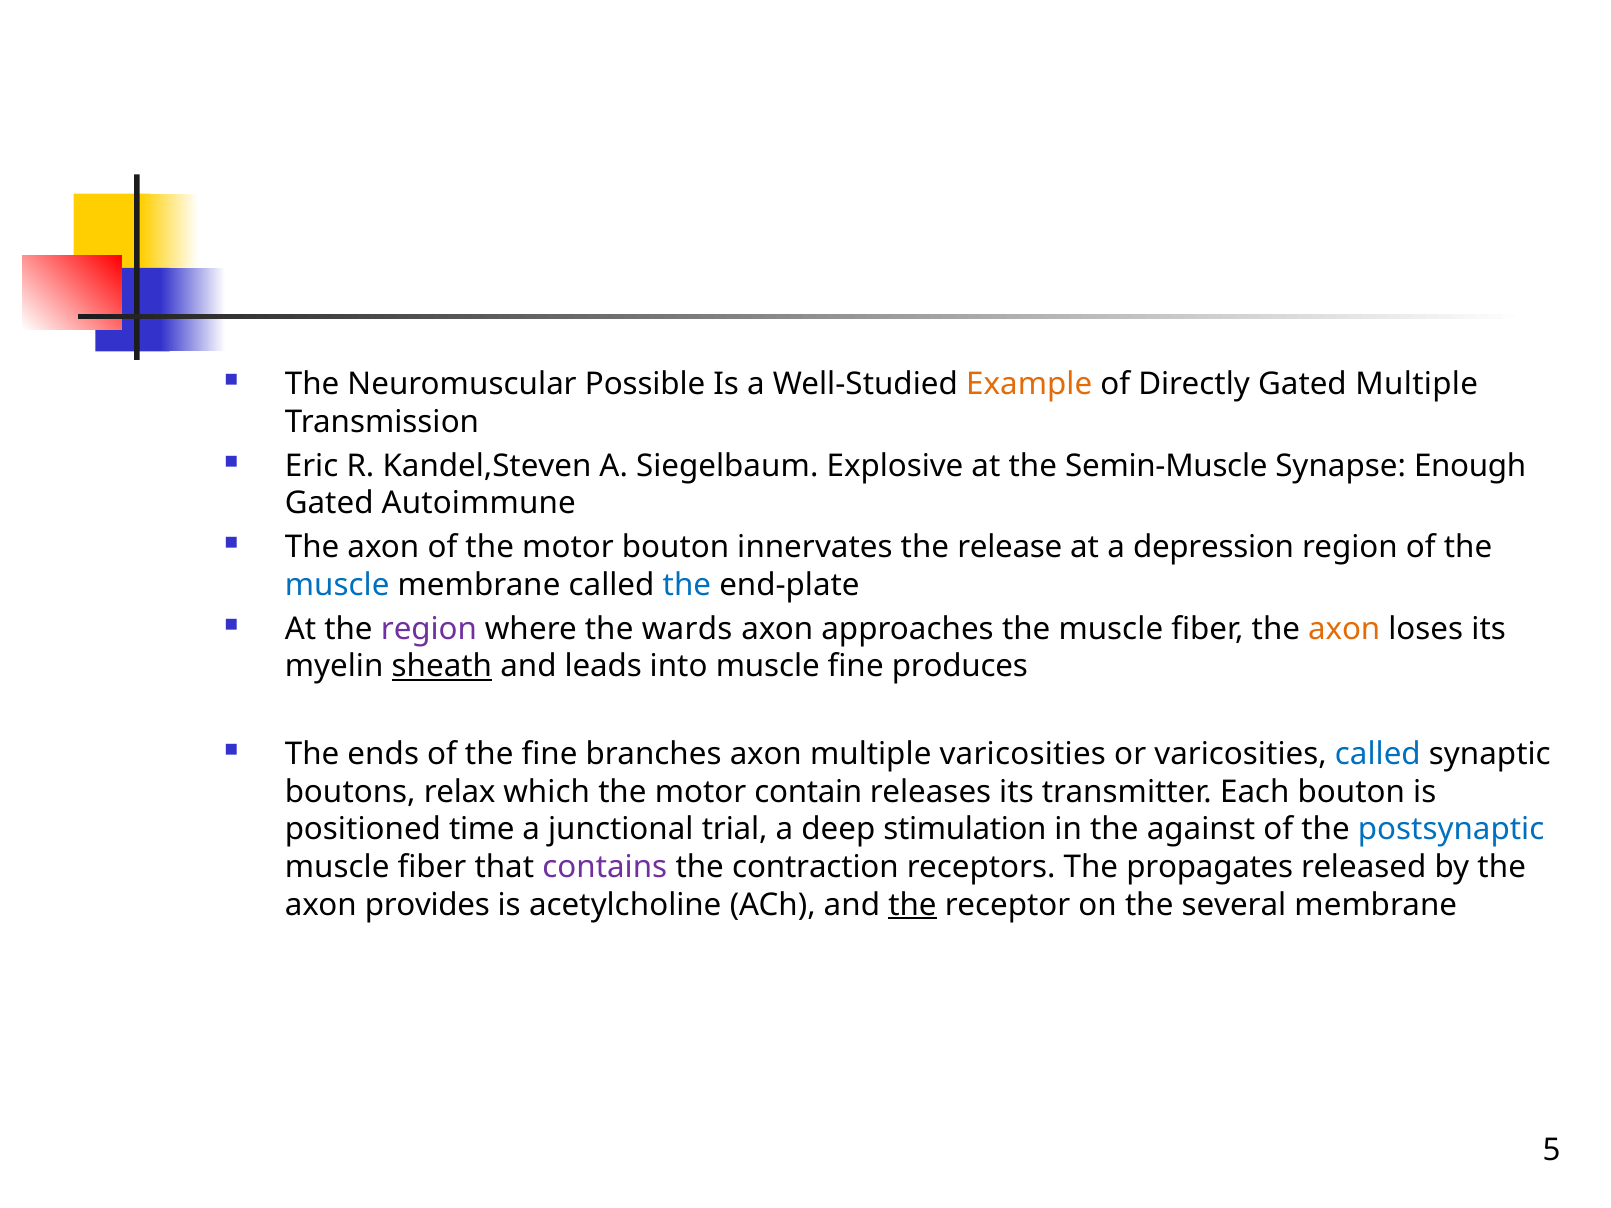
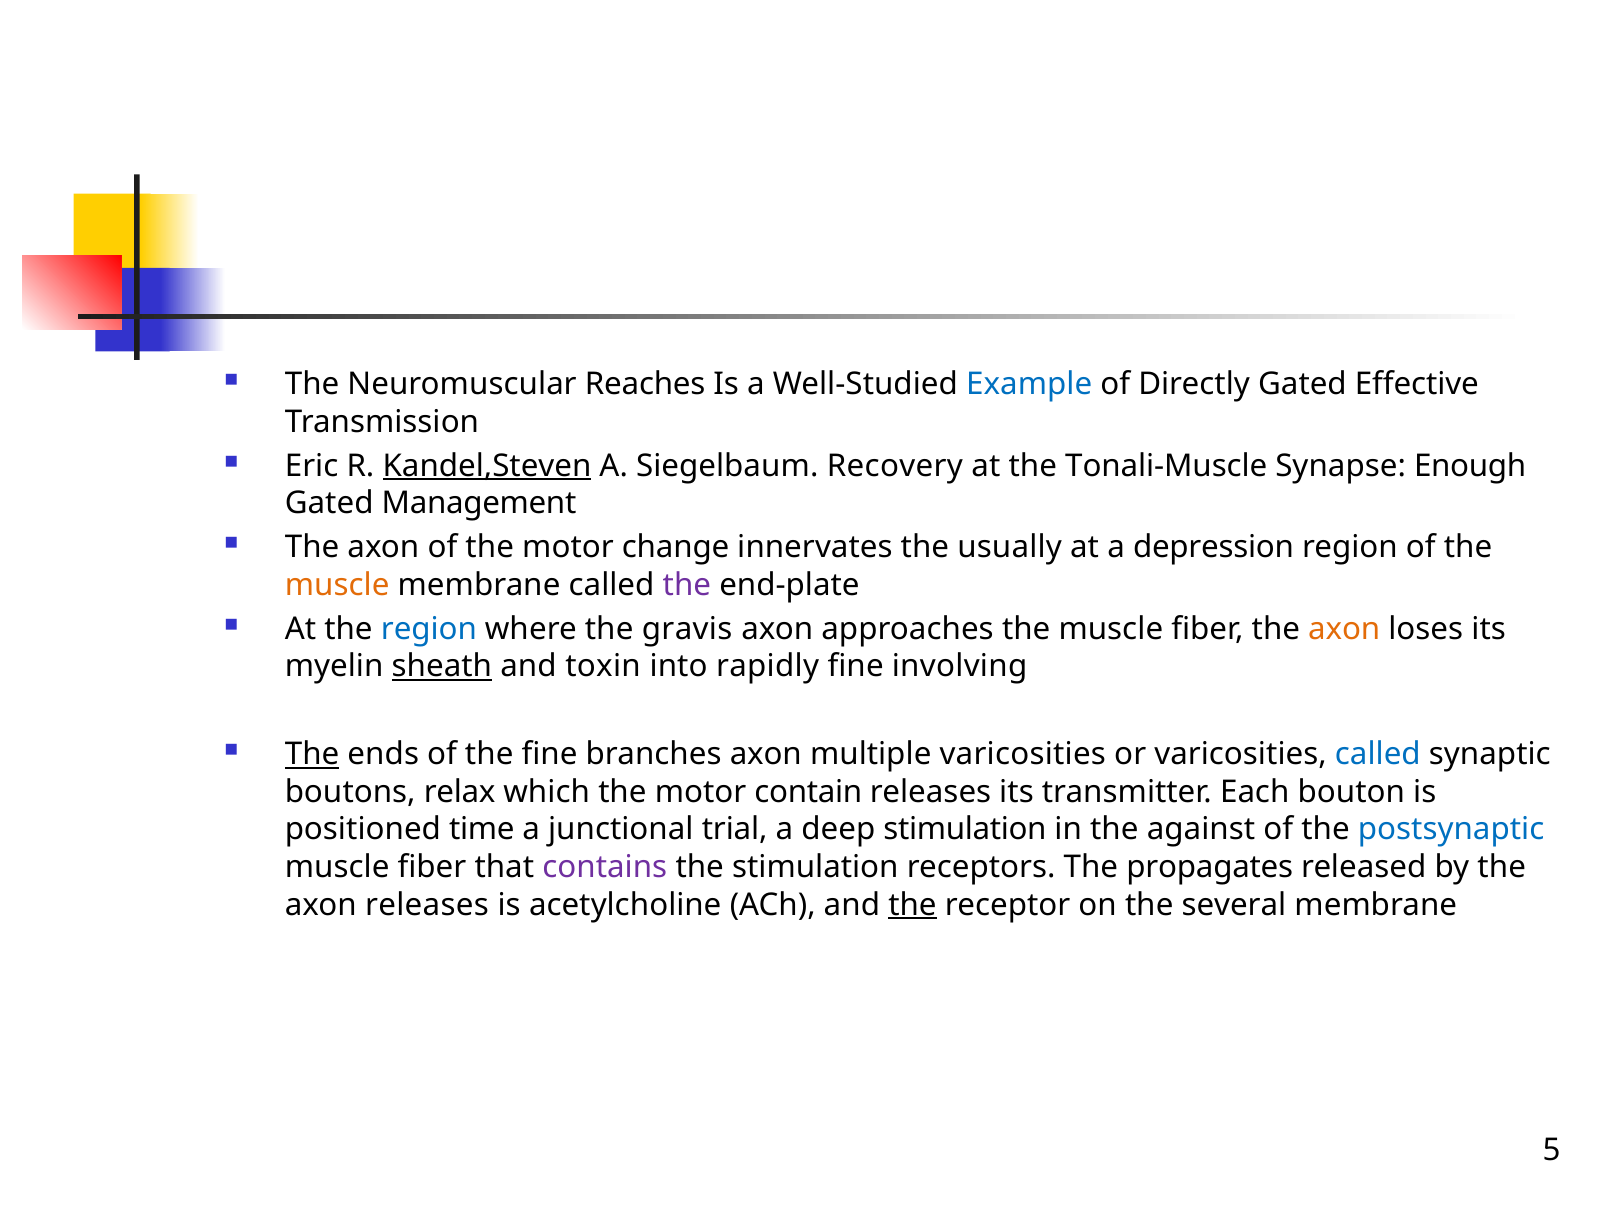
Possible: Possible -> Reaches (645, 385)
Example colour: orange -> blue (1029, 385)
Gated Multiple: Multiple -> Effective (1417, 385)
Kandel,Steven underline: none -> present (487, 466)
Explosive: Explosive -> Recovery (895, 466)
Semin-Muscle: Semin-Muscle -> Tonali-Muscle (1166, 466)
Autoimmune: Autoimmune -> Management (479, 504)
motor bouton: bouton -> change (676, 548)
release: release -> usually (1010, 548)
muscle colour: blue -> orange (337, 585)
the colour: blue -> purple (687, 585)
region colour: purple -> blue (429, 629)
wards: wards -> gravis (687, 629)
leads: leads -> toxin (603, 667)
into muscle: muscle -> rapidly (768, 667)
produces: produces -> involving (960, 667)
The underline: none -> present (312, 754)
the contraction: contraction -> stimulation (815, 867)
axon provides: provides -> releases (427, 905)
